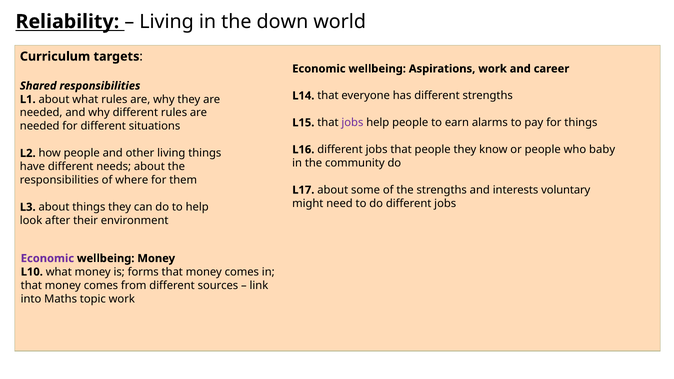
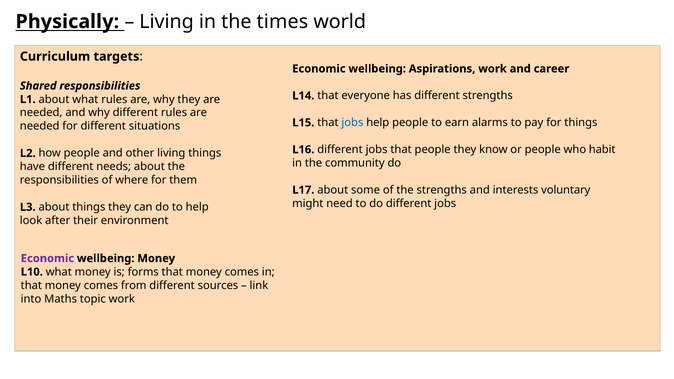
Reliability: Reliability -> Physically (67, 22)
down: down -> times (282, 22)
jobs colour: purple -> blue (352, 123)
baby: baby -> habit (602, 150)
